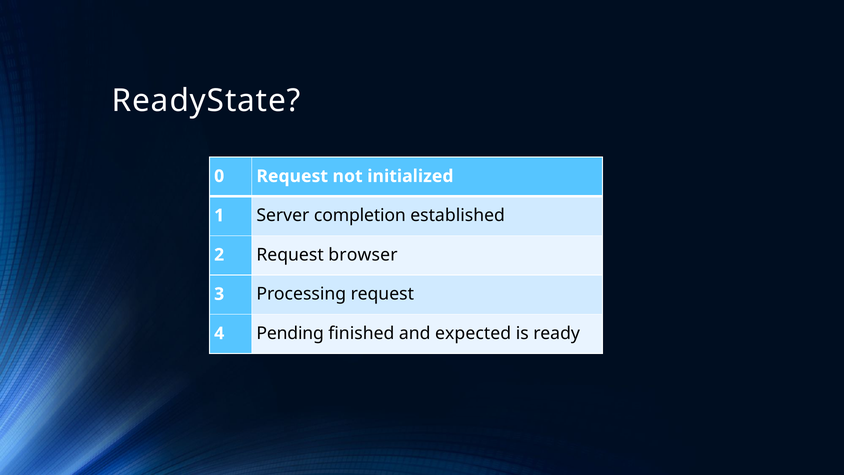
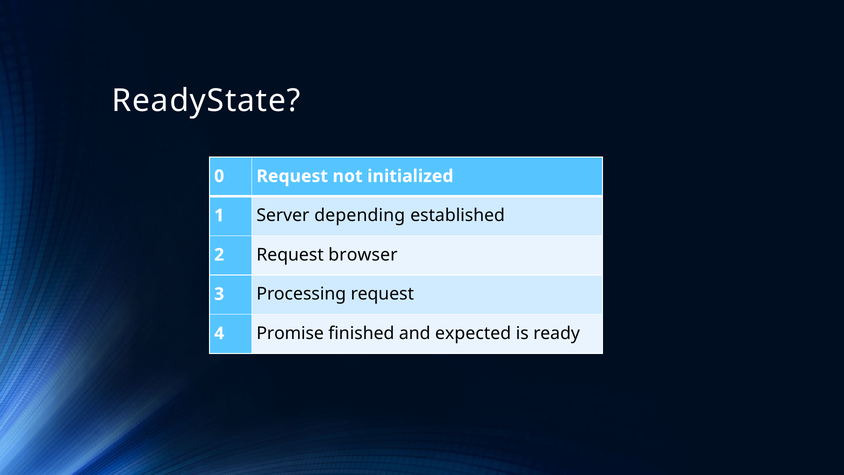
completion: completion -> depending (360, 215)
Pending: Pending -> Promise (290, 333)
